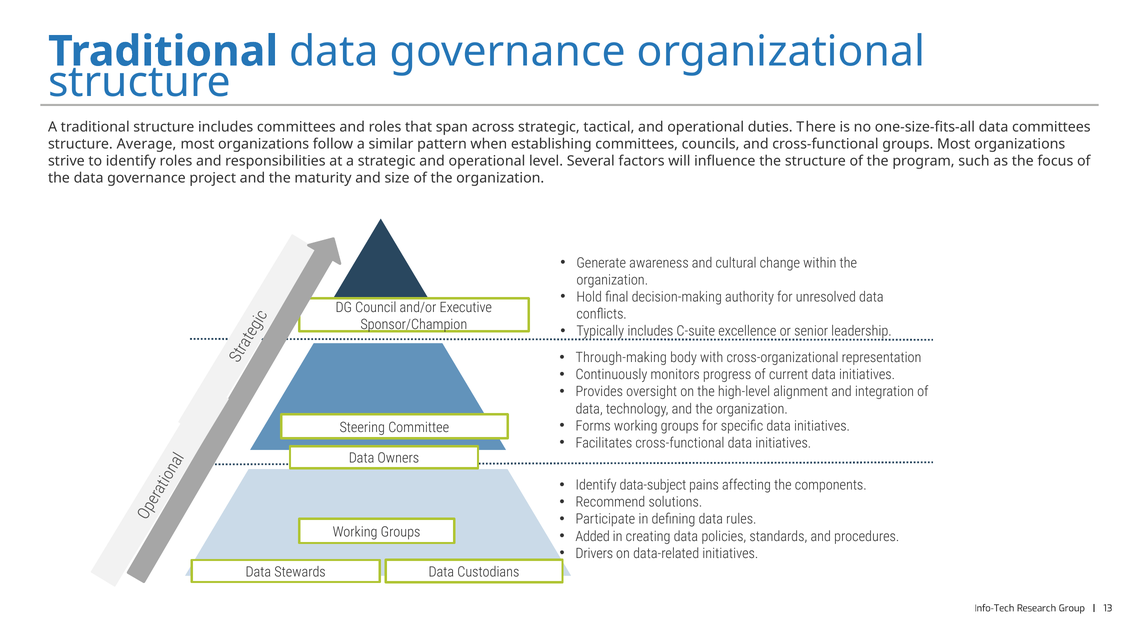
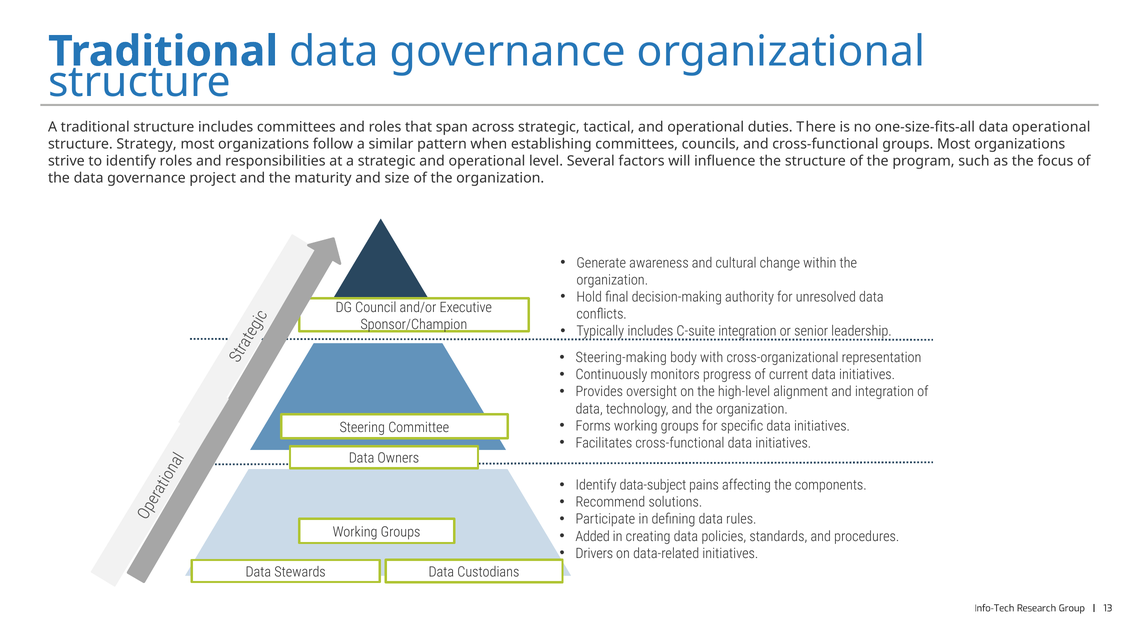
data committees: committees -> operational (1051, 127)
Average: Average -> Strategy (147, 144)
C-suite excellence: excellence -> integration (747, 331)
Through-making: Through-making -> Steering-making (621, 358)
